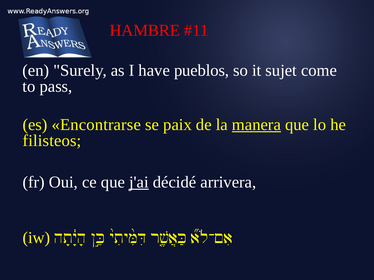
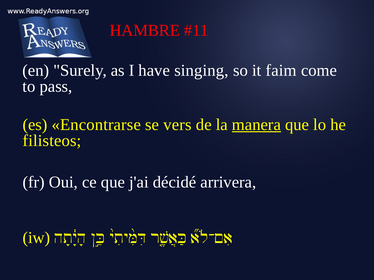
pueblos: pueblos -> singing (201, 71)
sujet: sujet -> faim (281, 71)
paix: paix -> vers (177, 125)
j'ai underline: present -> none (139, 182)
